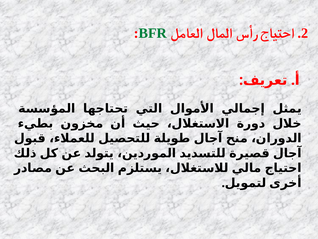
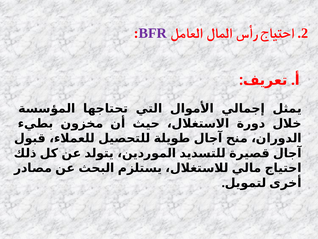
BFR colour: green -> purple (153, 33)
